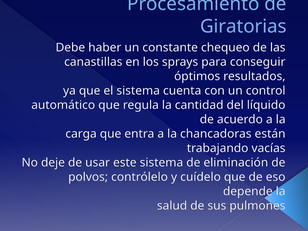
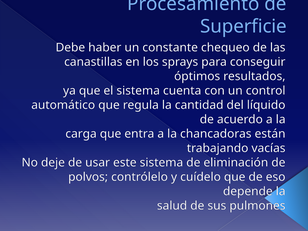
Giratorias: Giratorias -> Superficie (243, 26)
